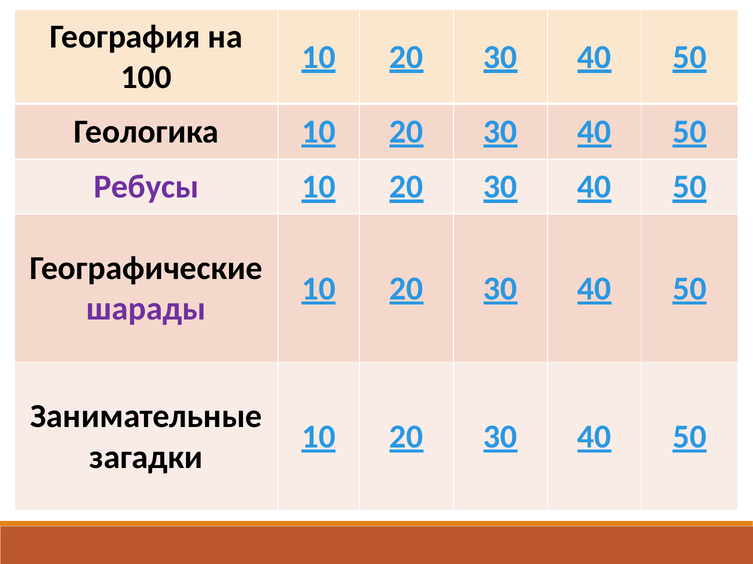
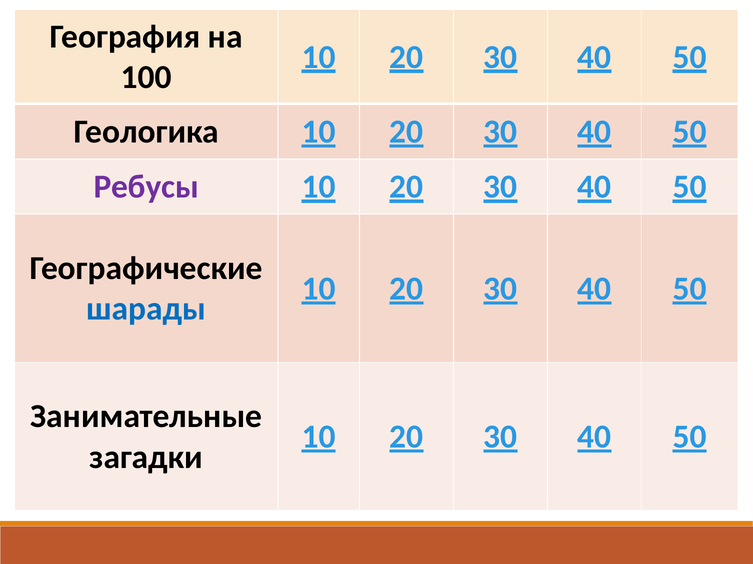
шарады colour: purple -> blue (146, 309)
